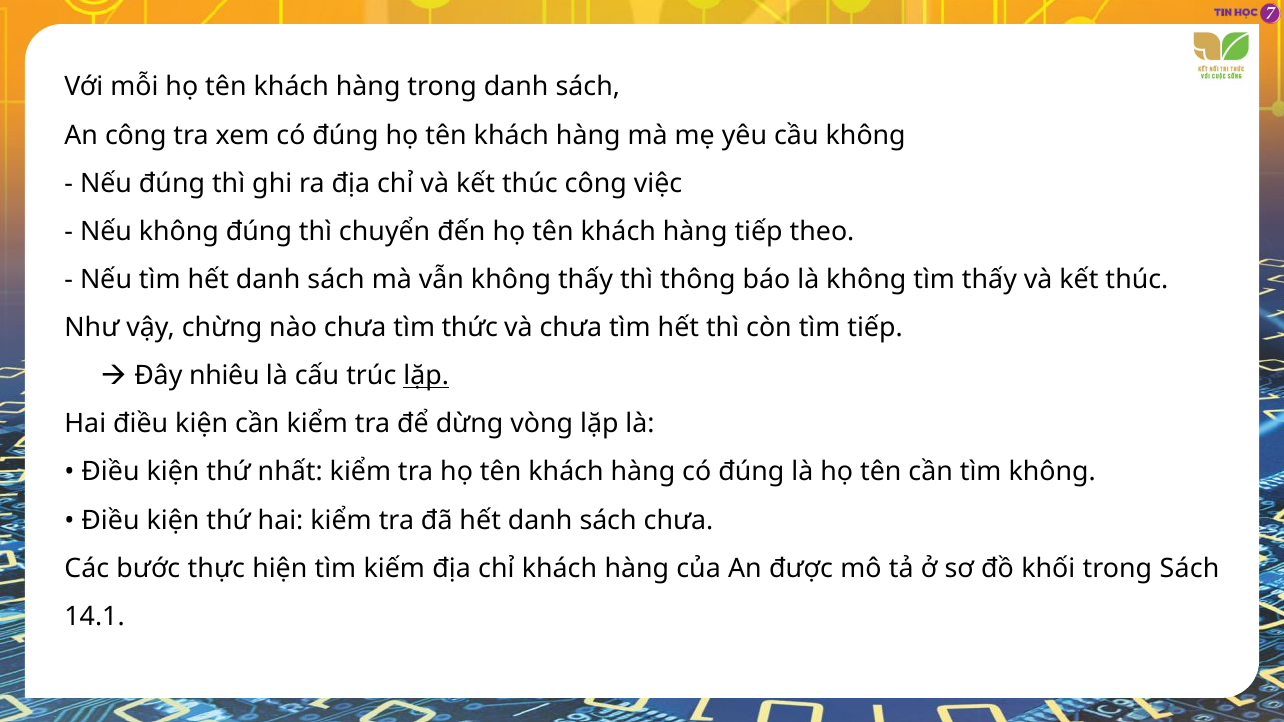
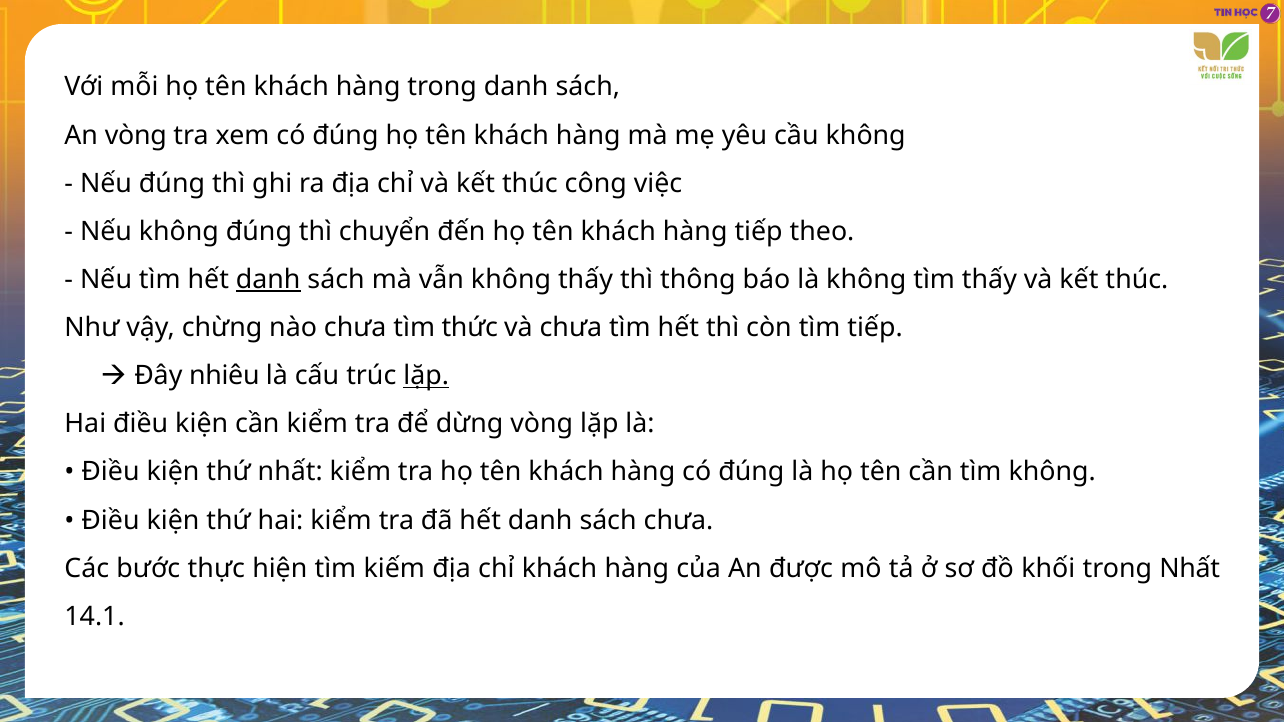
An công: công -> vòng (136, 135)
danh underline: none -> present (268, 280)
trong Sách: Sách -> Nhất (1190, 569)
